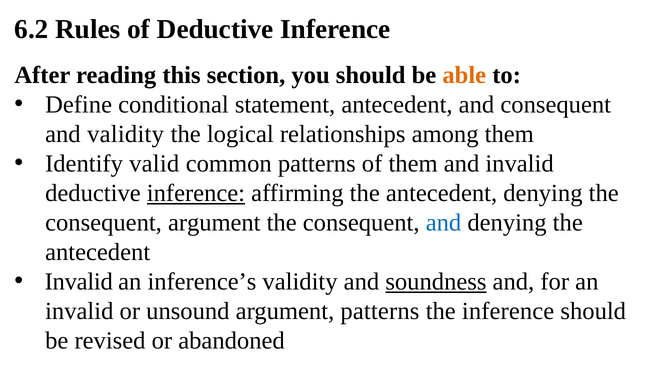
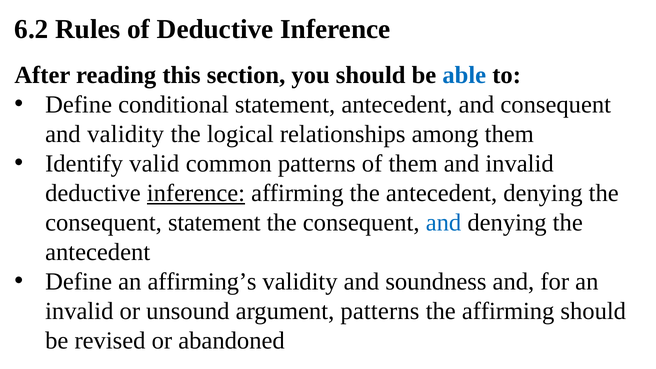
able colour: orange -> blue (464, 75)
consequent argument: argument -> statement (214, 223)
Invalid: Invalid -> Define (79, 282)
inference’s: inference’s -> affirming’s (202, 282)
soundness underline: present -> none (436, 282)
the inference: inference -> affirming (508, 311)
